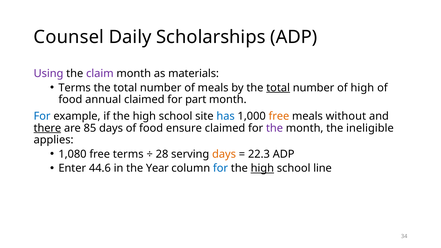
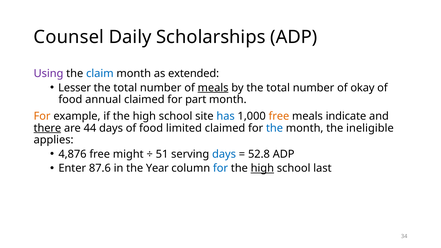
claim colour: purple -> blue (100, 74)
materials: materials -> extended (194, 74)
Terms: Terms -> Lesser (75, 88)
meals underline: none -> present (213, 88)
total underline: present -> none (278, 88)
of high: high -> okay (362, 88)
For colour: blue -> orange (42, 116)
without: without -> indicate (346, 116)
85: 85 -> 44 (90, 128)
ensure: ensure -> limited (184, 128)
the colour: purple -> blue (275, 128)
1,080: 1,080 -> 4,876 (72, 154)
free terms: terms -> might (128, 154)
28: 28 -> 51 (162, 154)
days colour: orange -> blue (224, 154)
22.3: 22.3 -> 52.8 (259, 154)
44.6: 44.6 -> 87.6 (100, 168)
line: line -> last (322, 168)
